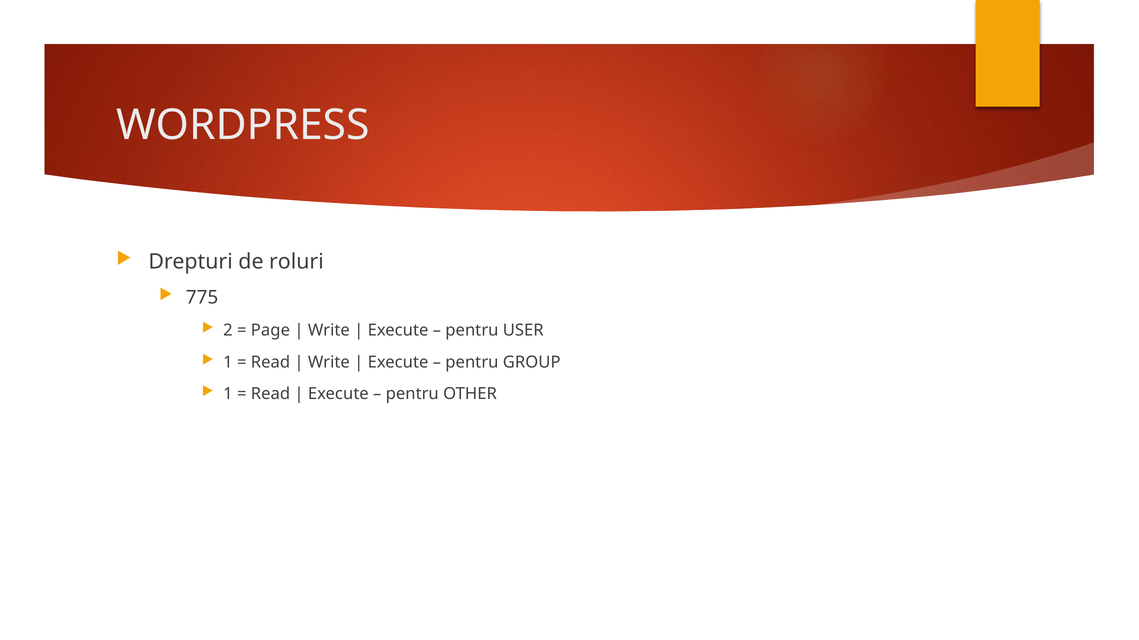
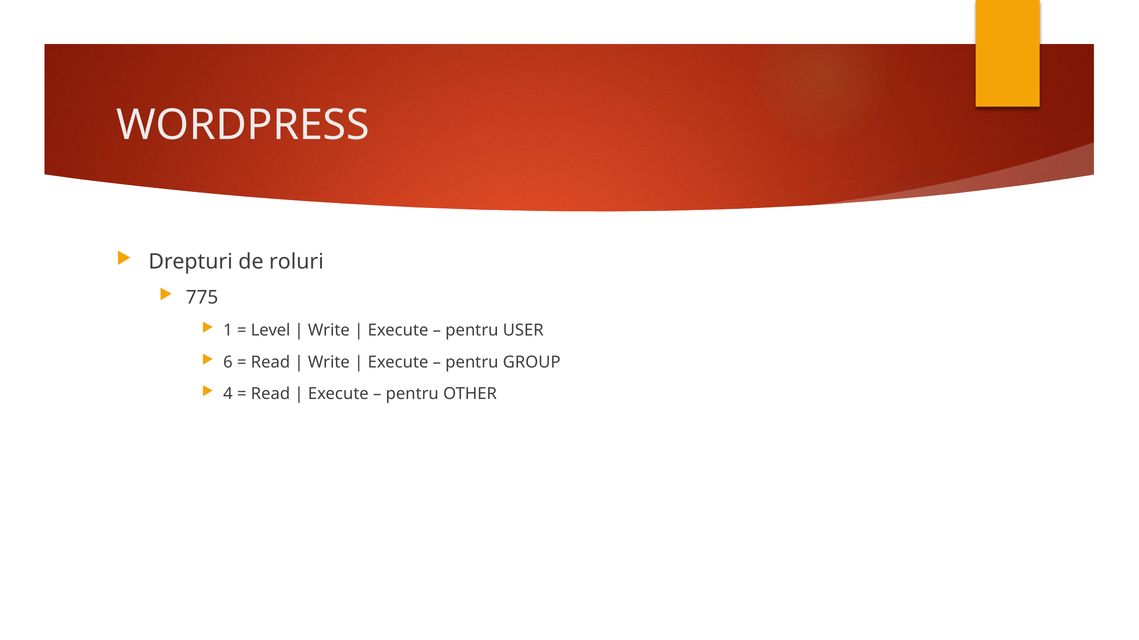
2: 2 -> 1 (228, 331)
Page: Page -> Level (271, 331)
1: 1 -> 6 (228, 363)
1: 1 -> 4 (228, 394)
